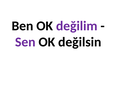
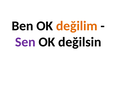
değilim colour: purple -> orange (77, 26)
